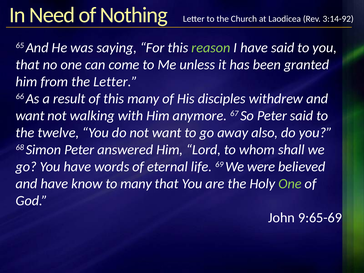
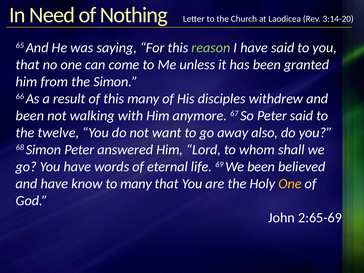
3:14-92: 3:14-92 -> 3:14-20 (338, 19)
the Letter: Letter -> Simon (116, 82)
want: want -> been (30, 116)
We were: were -> been (261, 167)
One colour: light green -> yellow (290, 184)
9:65-69: 9:65-69 -> 2:65-69 (320, 218)
